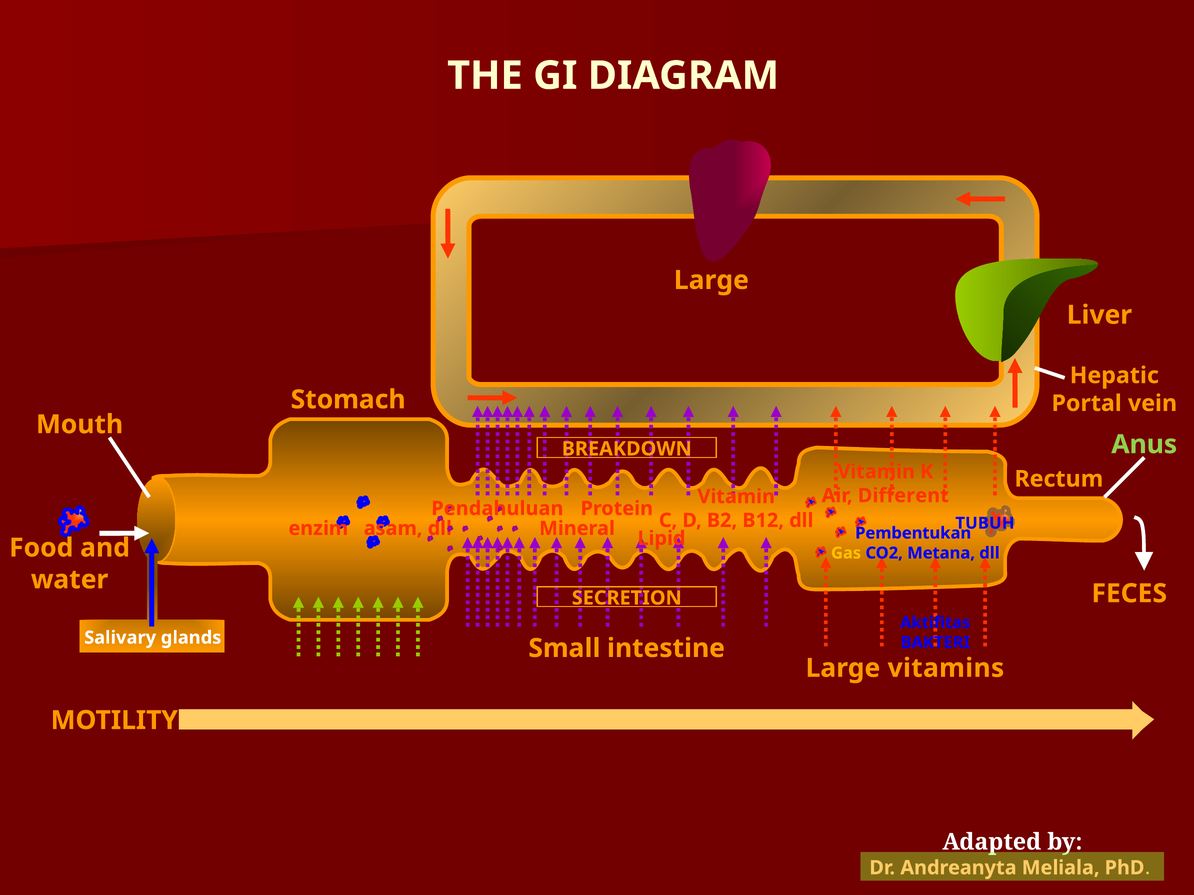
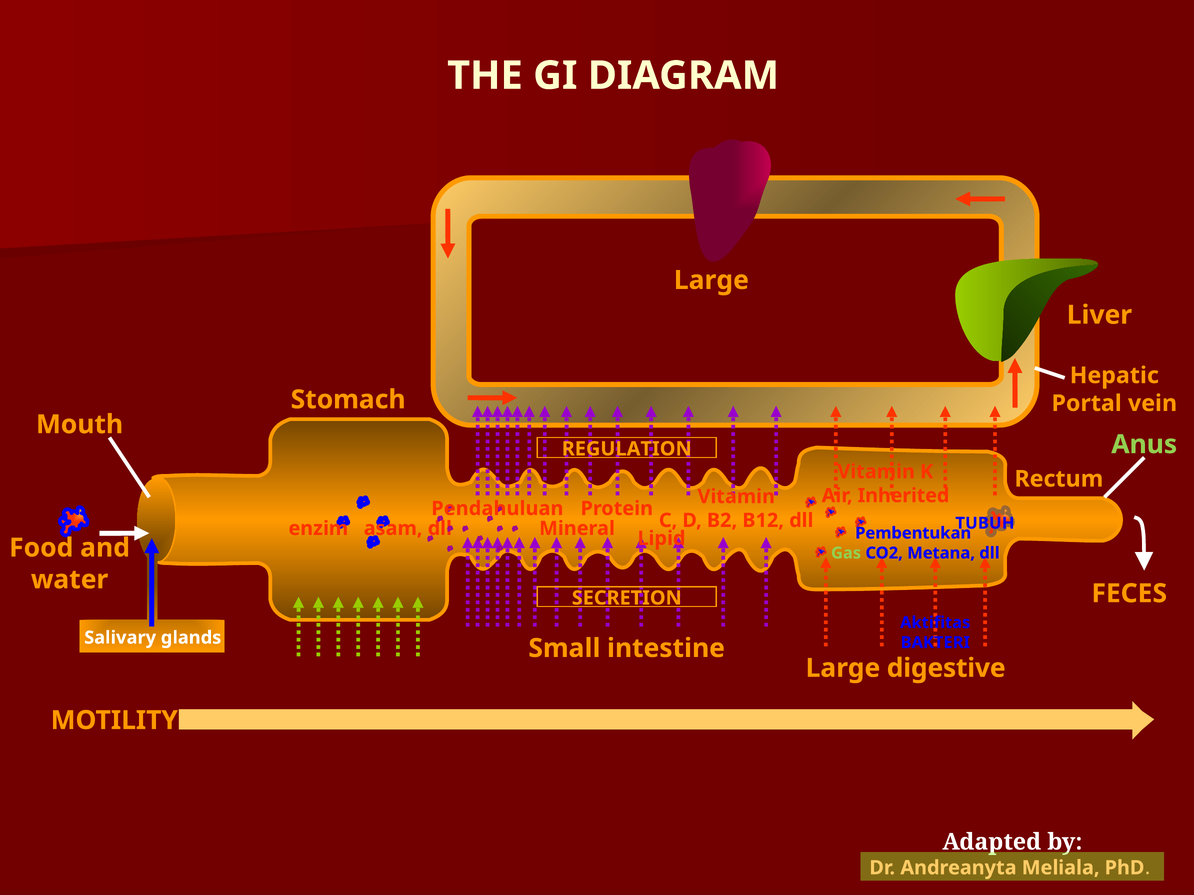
BREAKDOWN: BREAKDOWN -> REGULATION (627, 449)
Different: Different -> Inherited (903, 496)
Gas colour: yellow -> light green (846, 553)
vitamins: vitamins -> digestive (946, 668)
